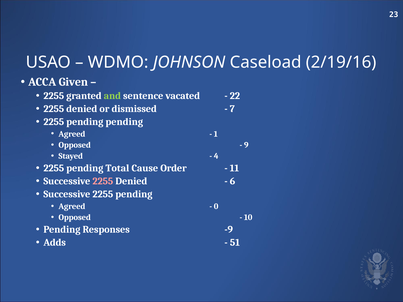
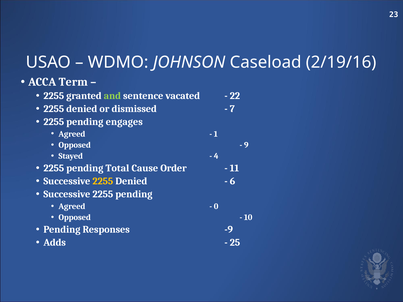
Given: Given -> Term (73, 82)
pending pending: pending -> engages (124, 122)
2255 colour: pink -> yellow (103, 181)
51: 51 -> 25 (235, 243)
